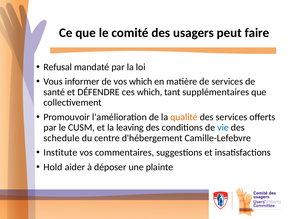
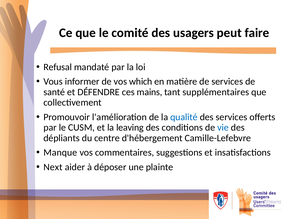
ces which: which -> mains (150, 92)
qualité colour: orange -> blue (184, 117)
schedule: schedule -> dépliants (62, 138)
Institute: Institute -> Manque (60, 153)
Hold: Hold -> Next (53, 167)
